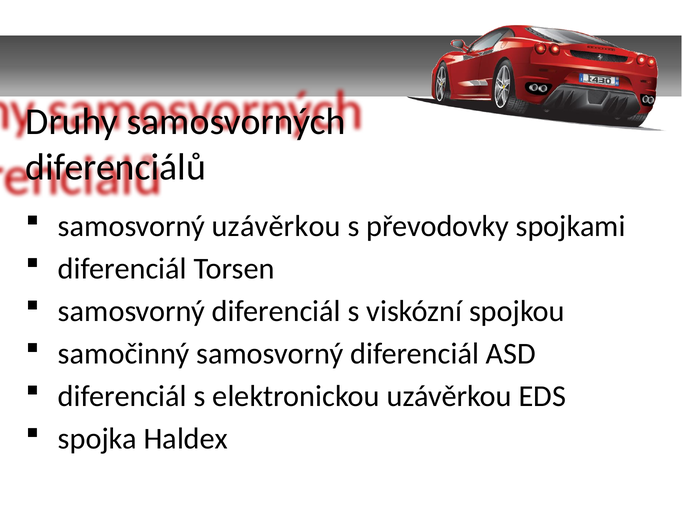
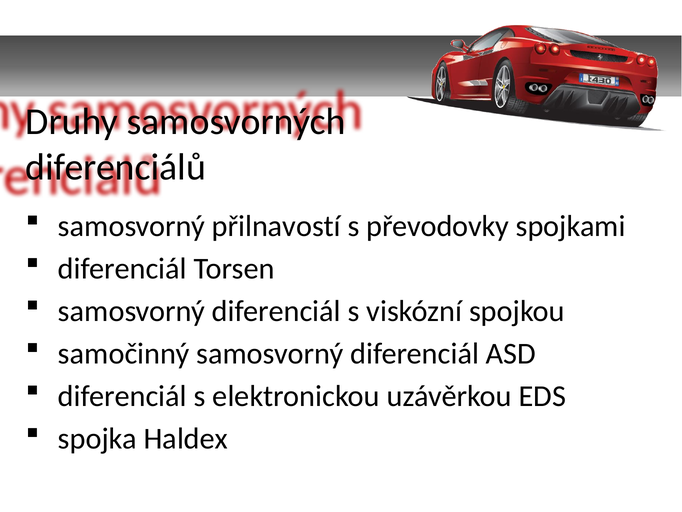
samosvorný uzávěrkou: uzávěrkou -> přilnavostí (276, 226)
